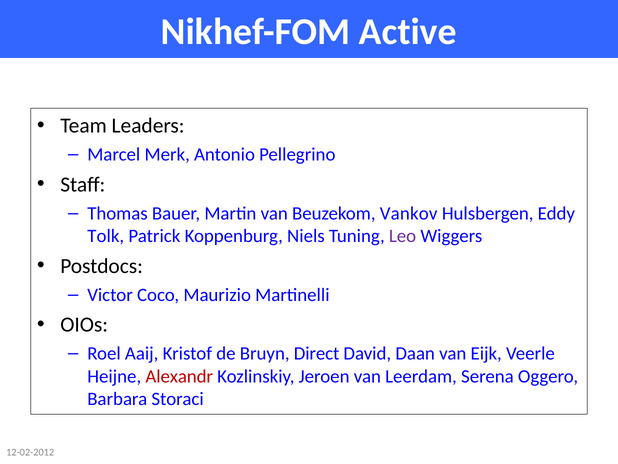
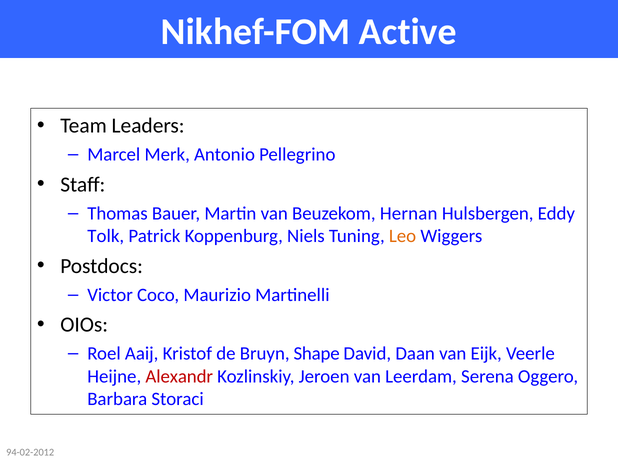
Vankov: Vankov -> Hernan (409, 213)
Leo colour: purple -> orange (403, 236)
Direct: Direct -> Shape (317, 353)
12-02-2012: 12-02-2012 -> 94-02-2012 (30, 452)
